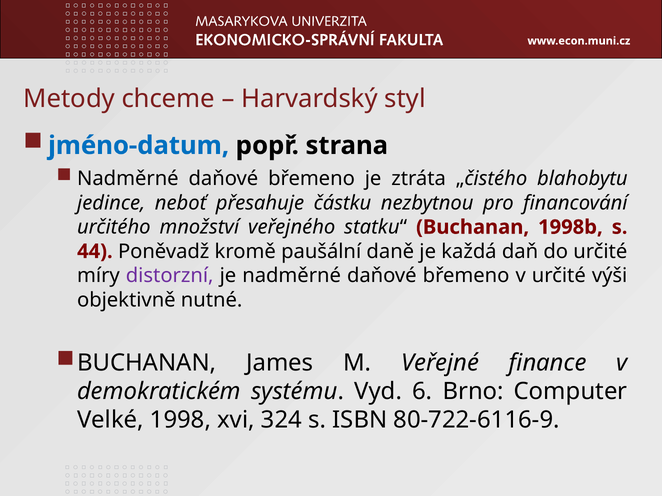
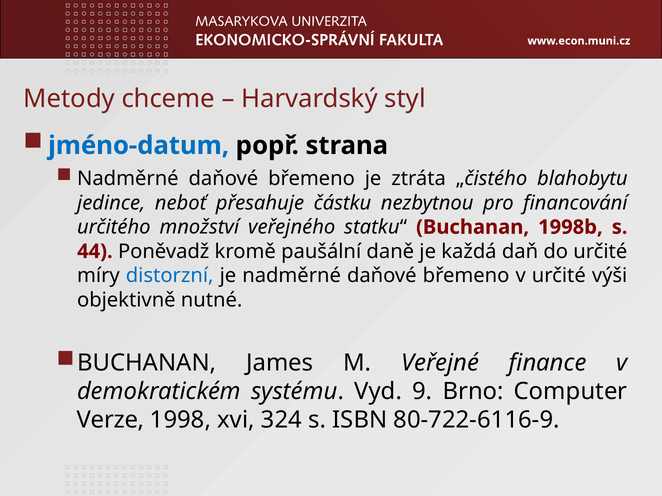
distorzní colour: purple -> blue (170, 276)
6: 6 -> 9 (422, 392)
Velké: Velké -> Verze (111, 420)
